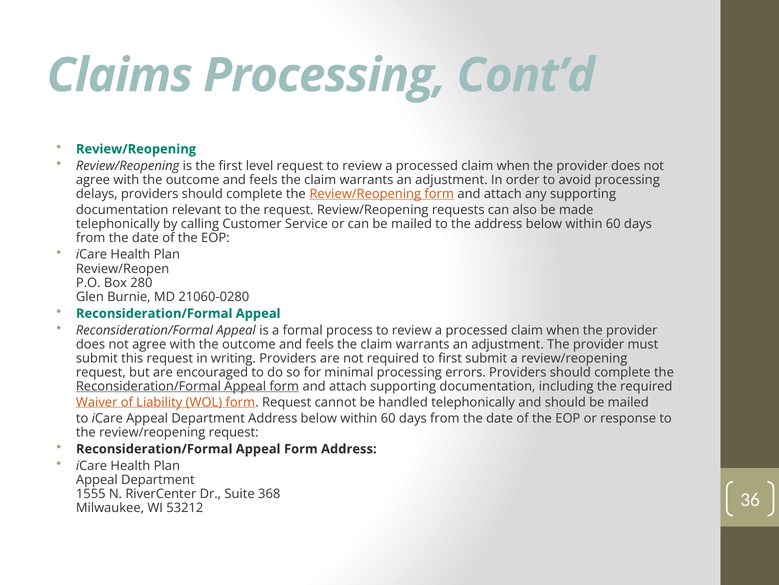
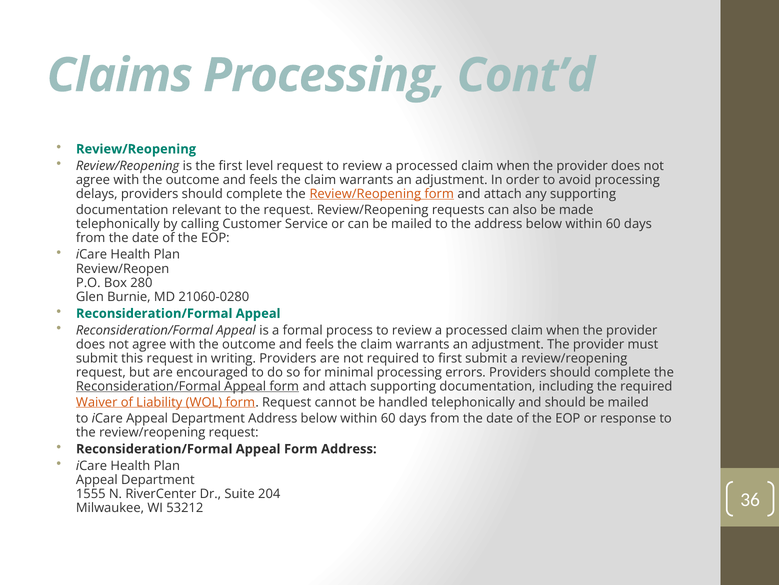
368: 368 -> 204 (269, 493)
